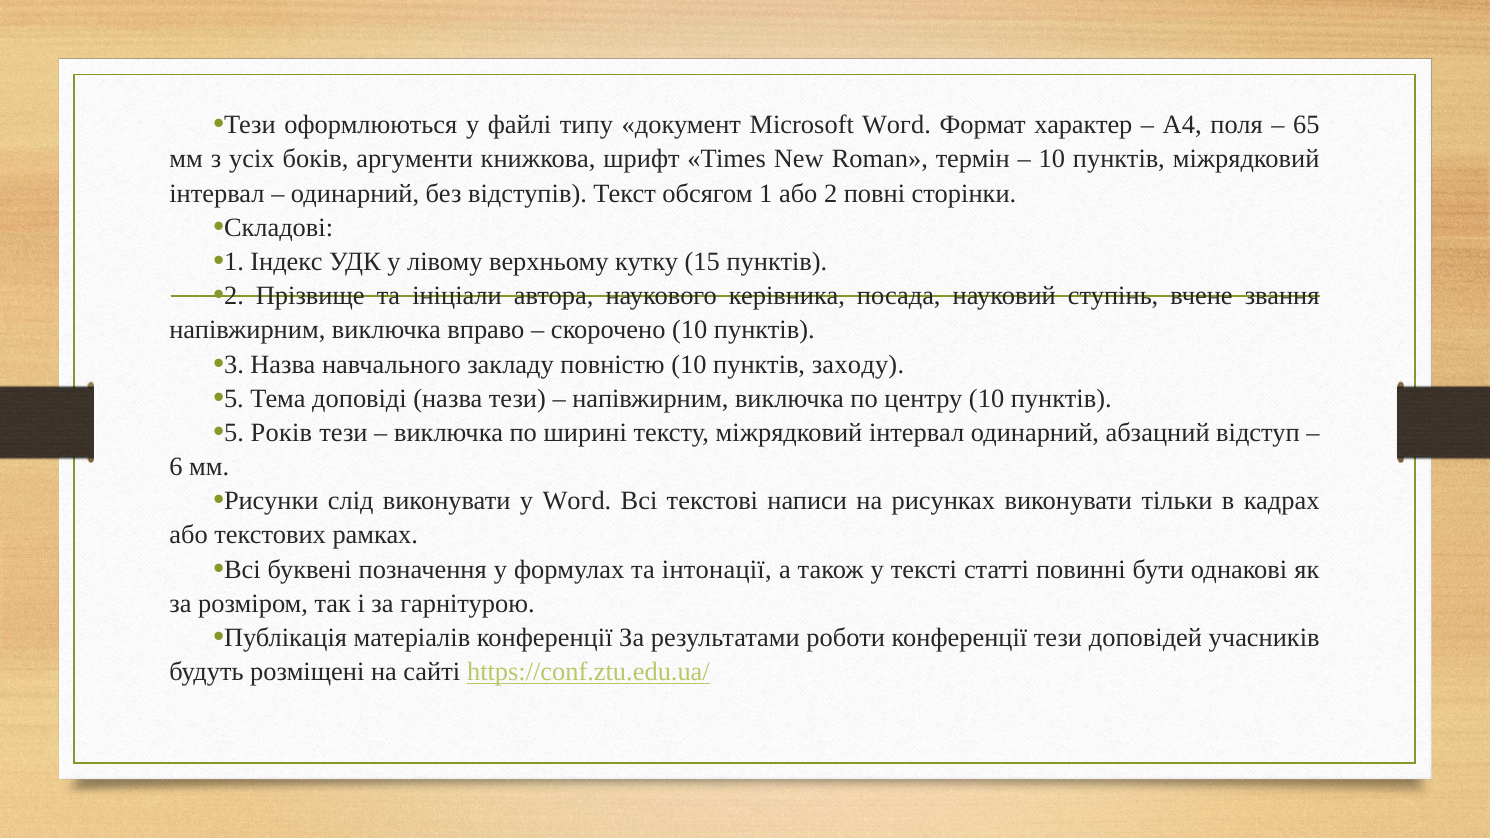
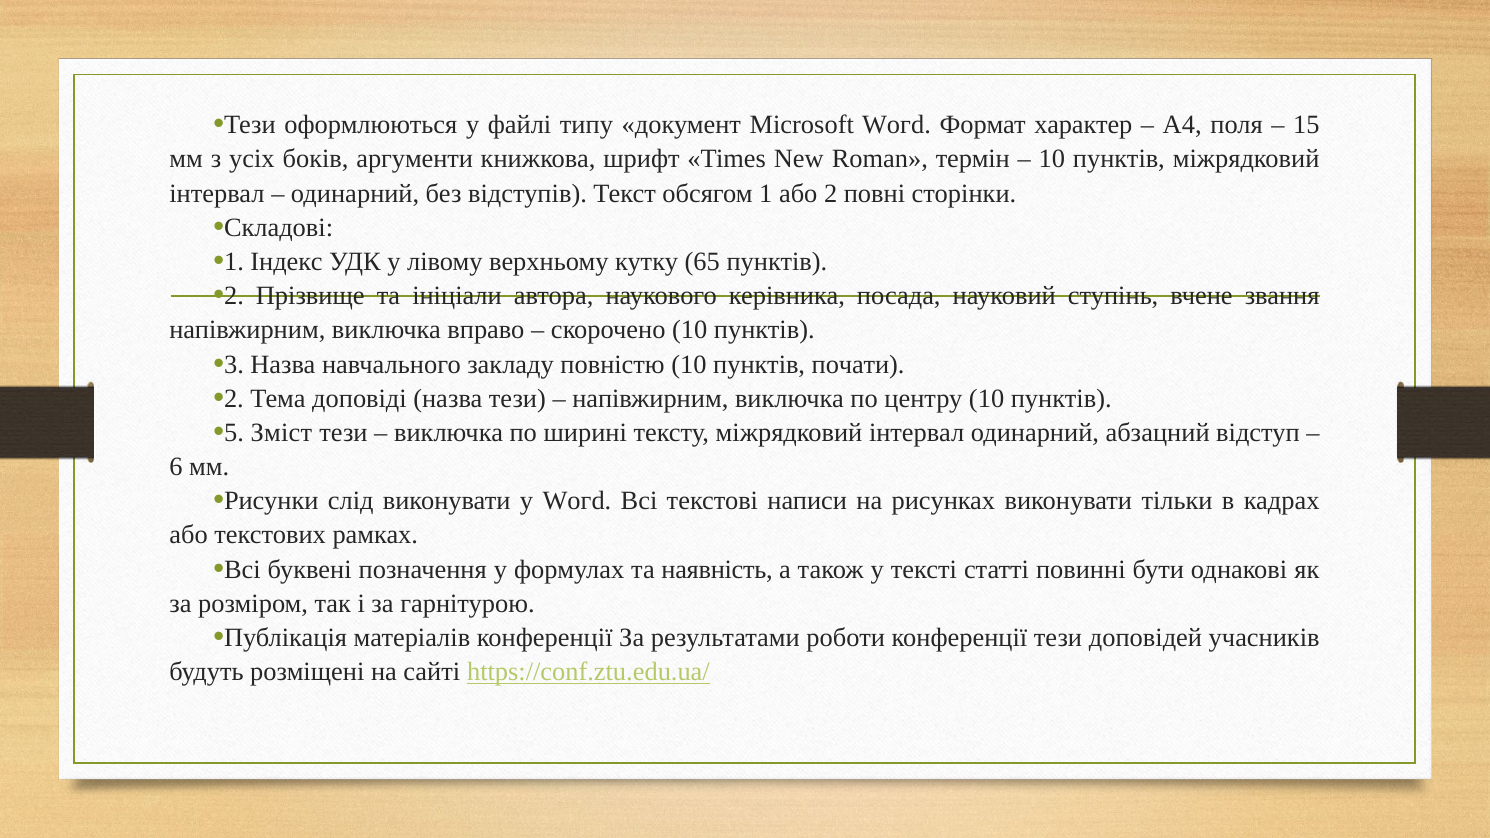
65: 65 -> 15 (1306, 125)
15: 15 -> 65 (702, 262)
заходу: заходу -> почати (858, 364)
5: 5 -> 2 (234, 399)
Років: Років -> Зміст (281, 433)
інтонації: інтонації -> наявність (717, 570)
